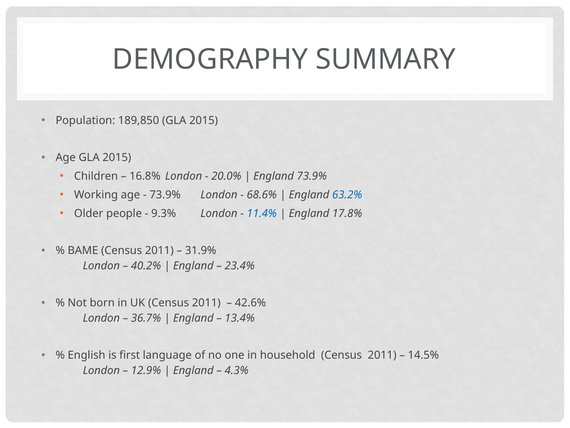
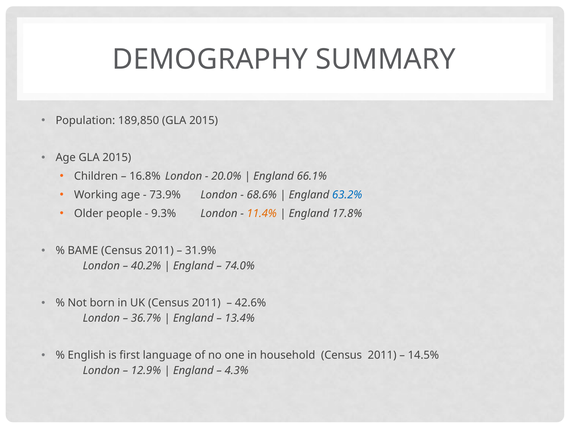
England 73.9%: 73.9% -> 66.1% (312, 176)
11.4% colour: blue -> orange (262, 213)
23.4%: 23.4% -> 74.0% (240, 265)
